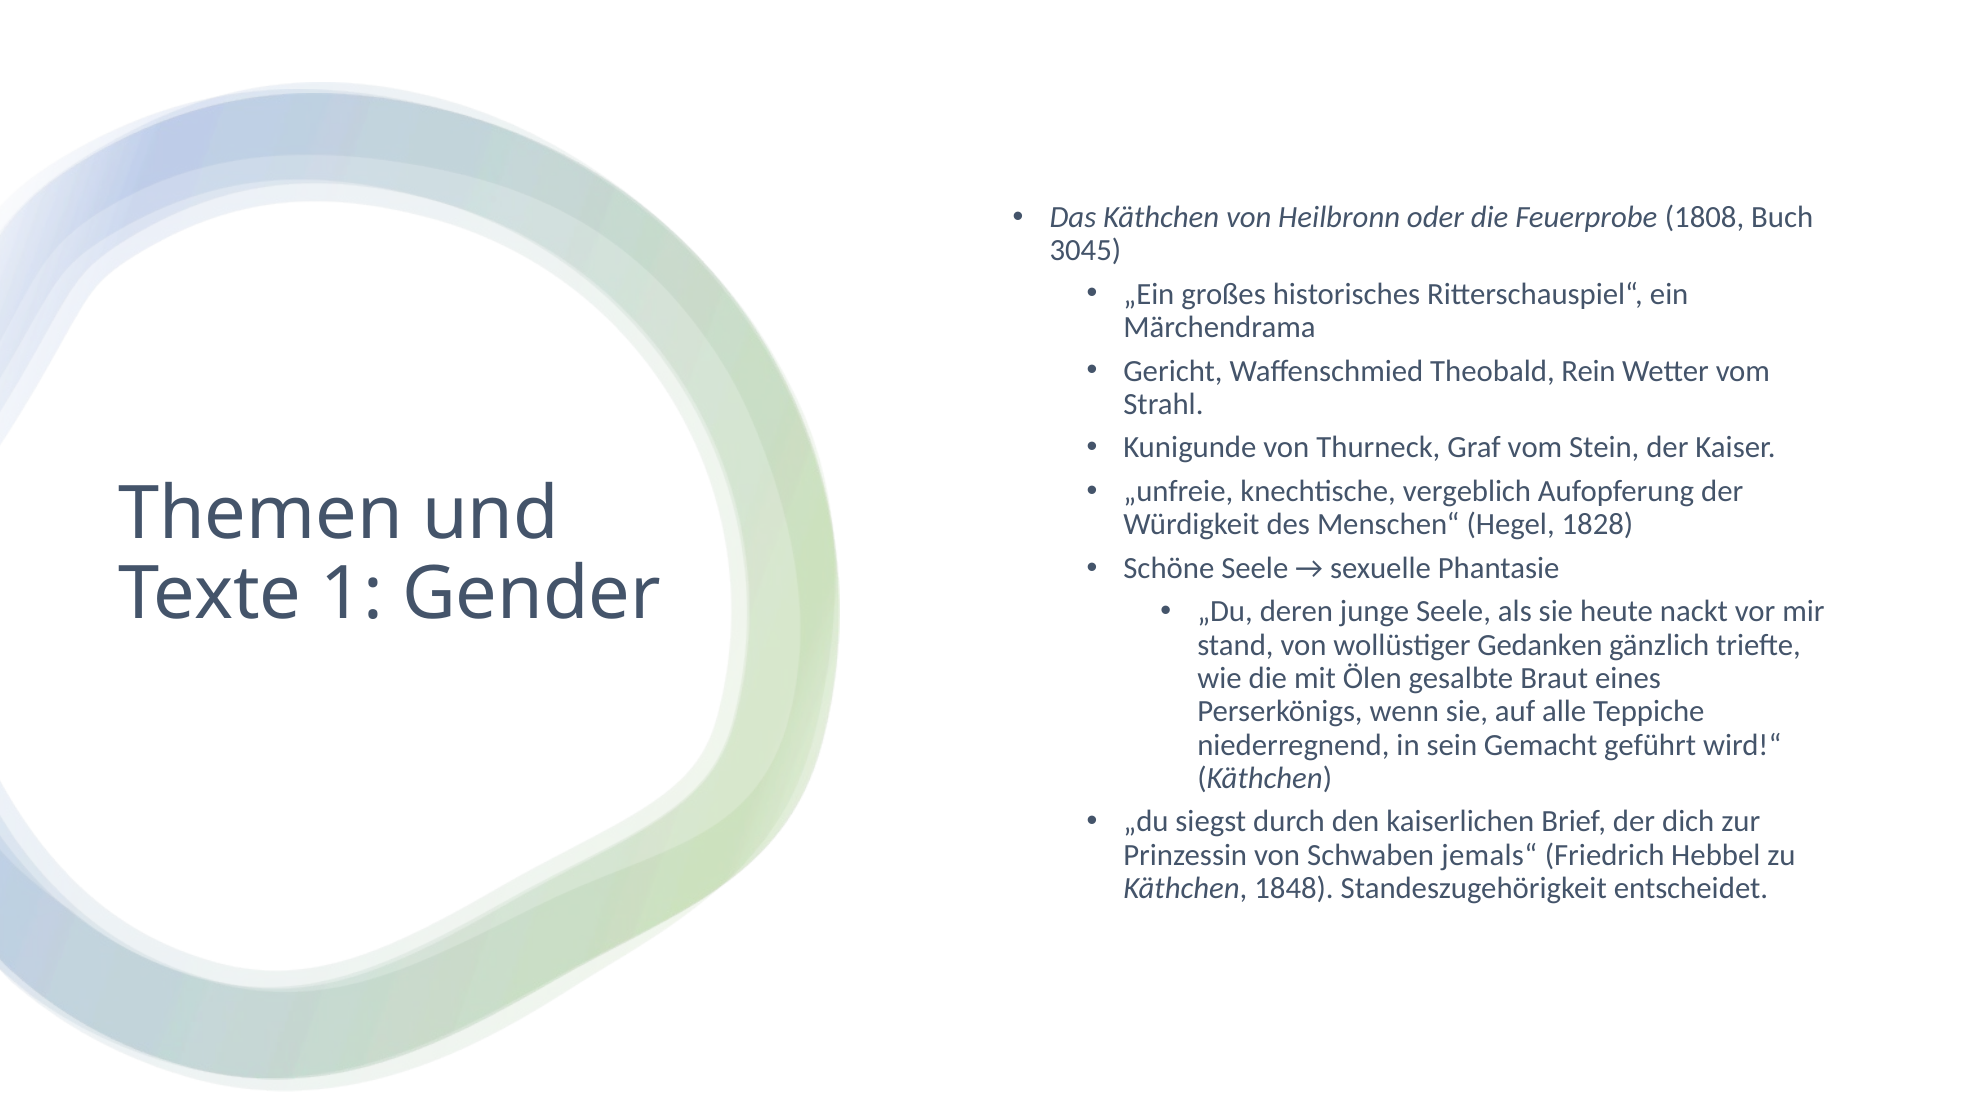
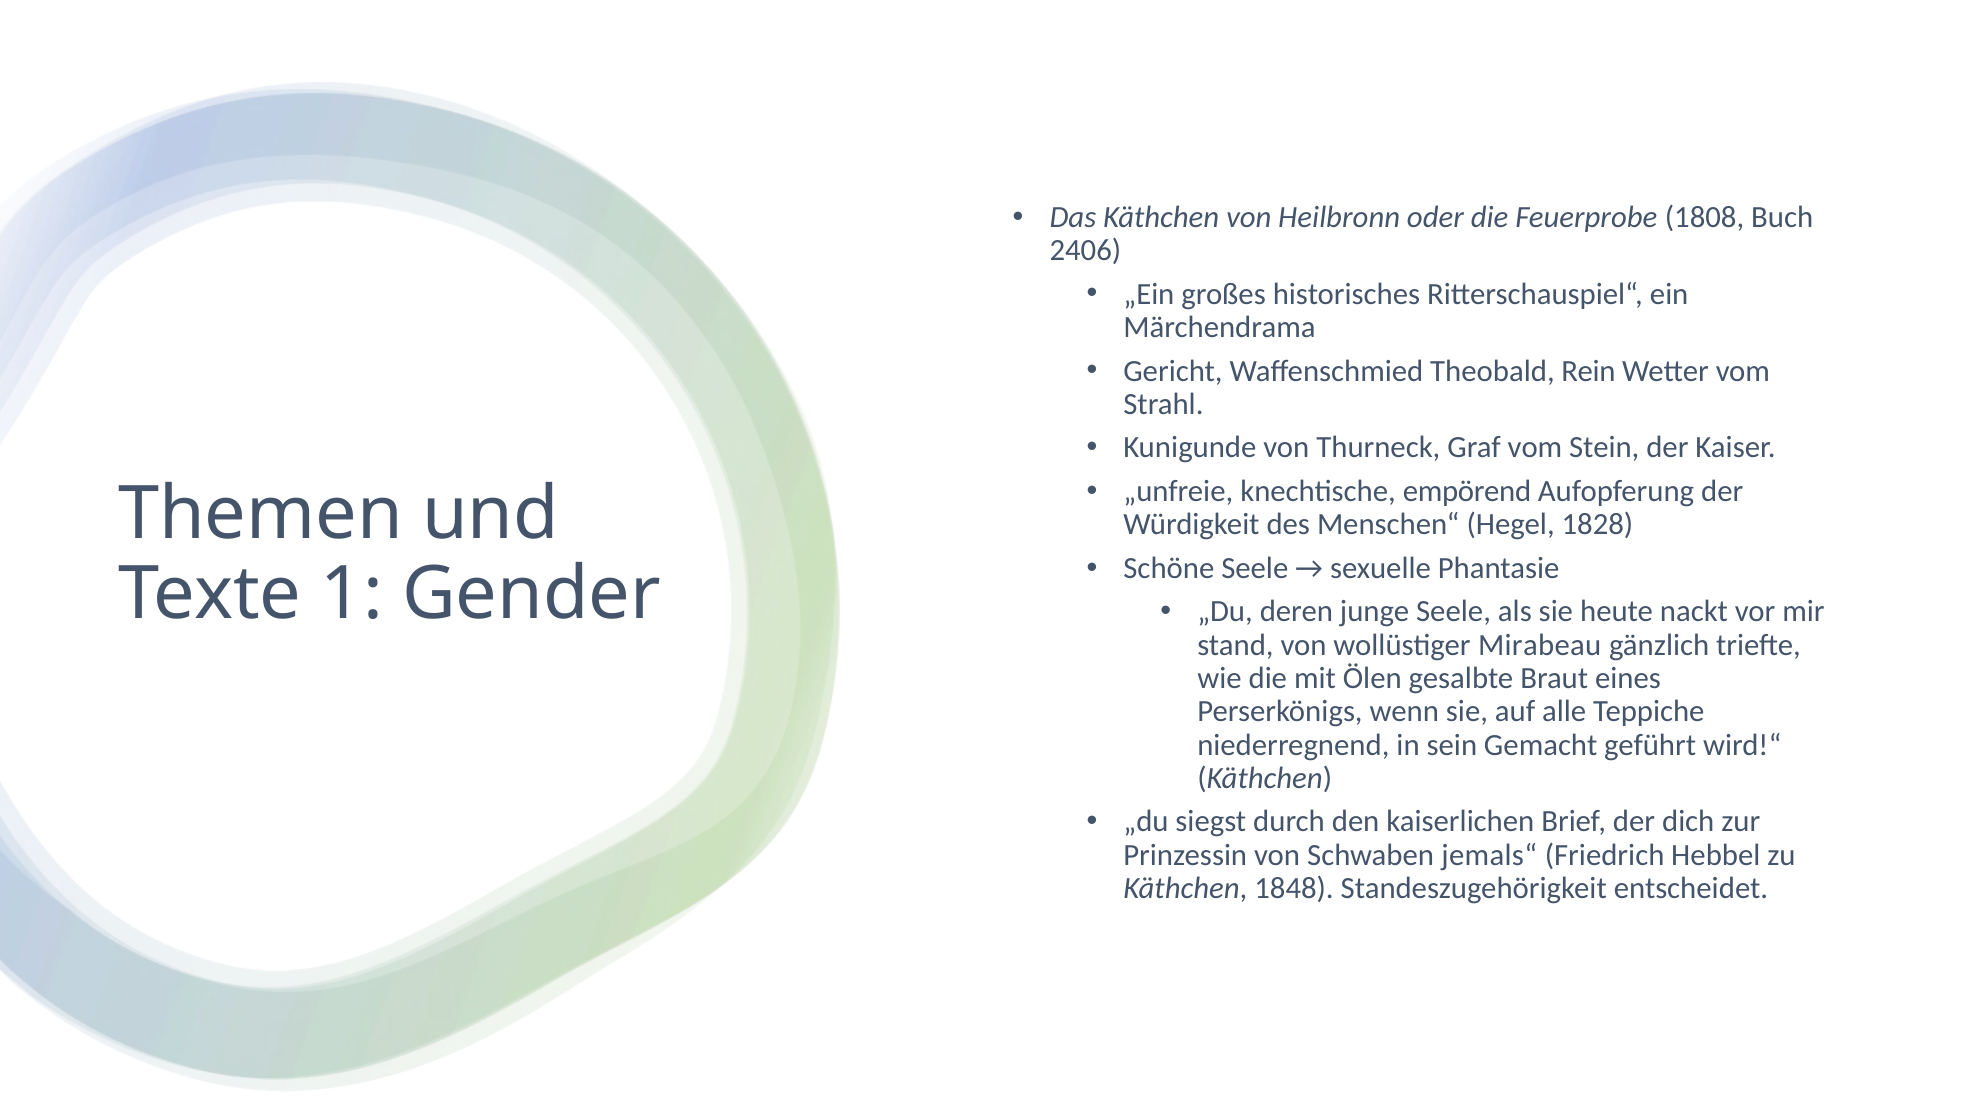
3045: 3045 -> 2406 (1085, 250)
vergeblich: vergeblich -> empörend (1467, 491)
Gedanken: Gedanken -> Mirabeau (1540, 645)
